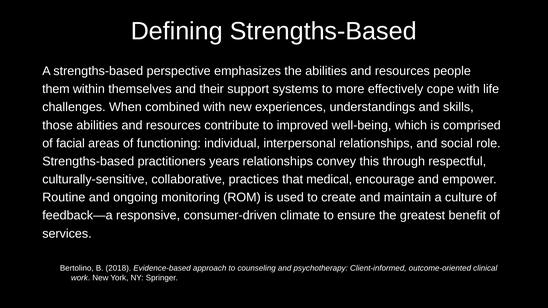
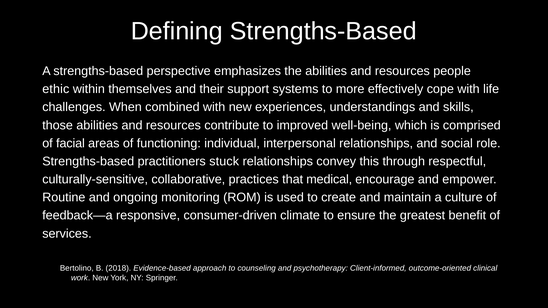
them: them -> ethic (56, 89)
years: years -> stuck (224, 161)
